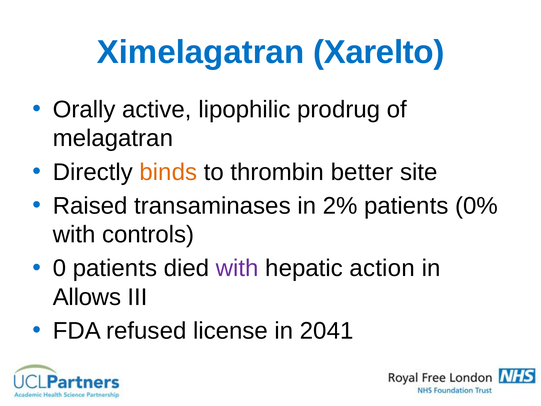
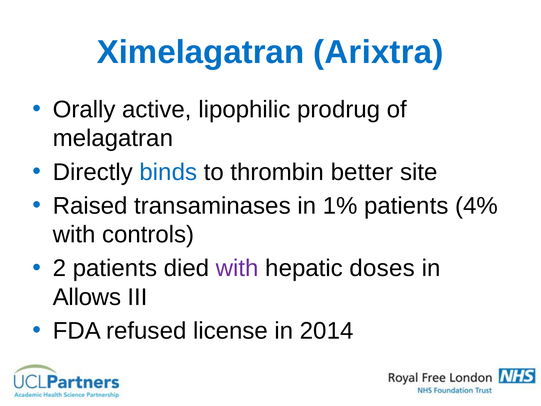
Xarelto: Xarelto -> Arixtra (378, 52)
binds colour: orange -> blue (168, 172)
2%: 2% -> 1% (340, 206)
0%: 0% -> 4% (477, 206)
0: 0 -> 2 (59, 268)
action: action -> doses (382, 268)
2041: 2041 -> 2014 (327, 331)
